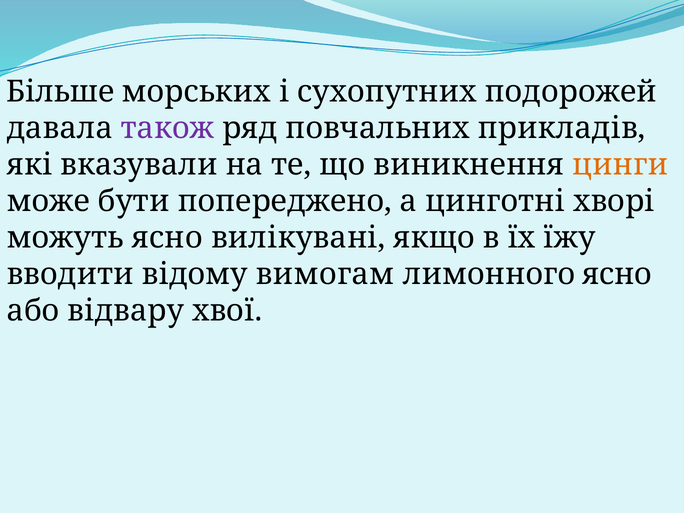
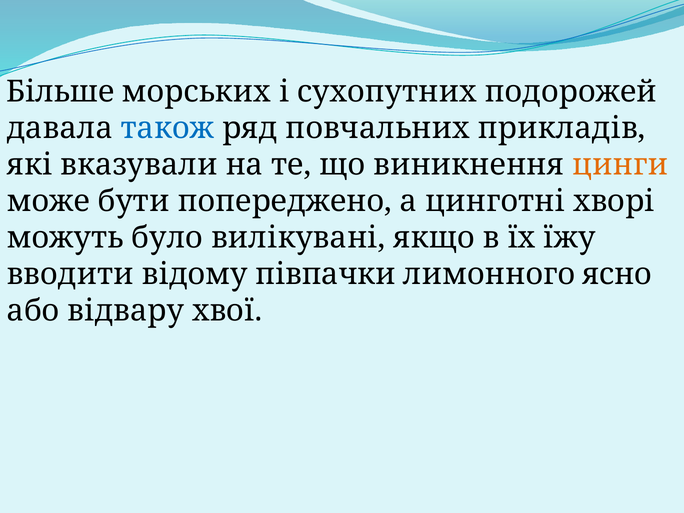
також colour: purple -> blue (168, 128)
можуть ясно: ясно -> було (167, 238)
вимогам: вимогам -> півпачки (325, 274)
